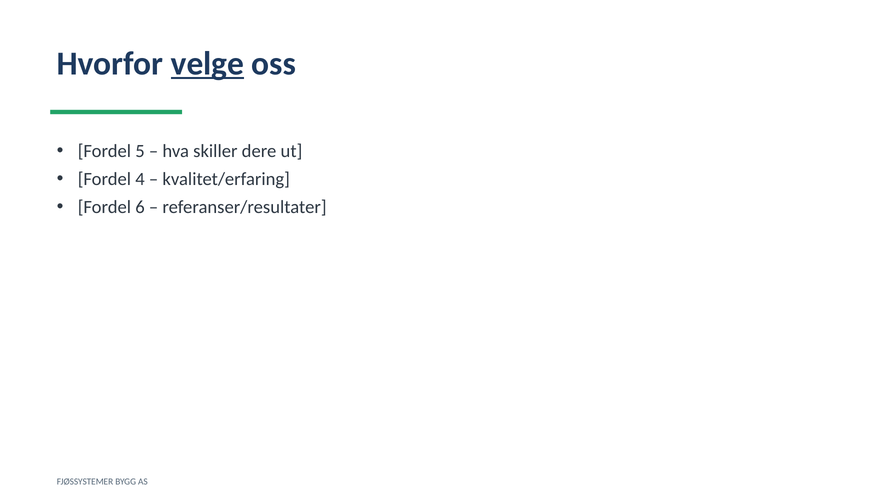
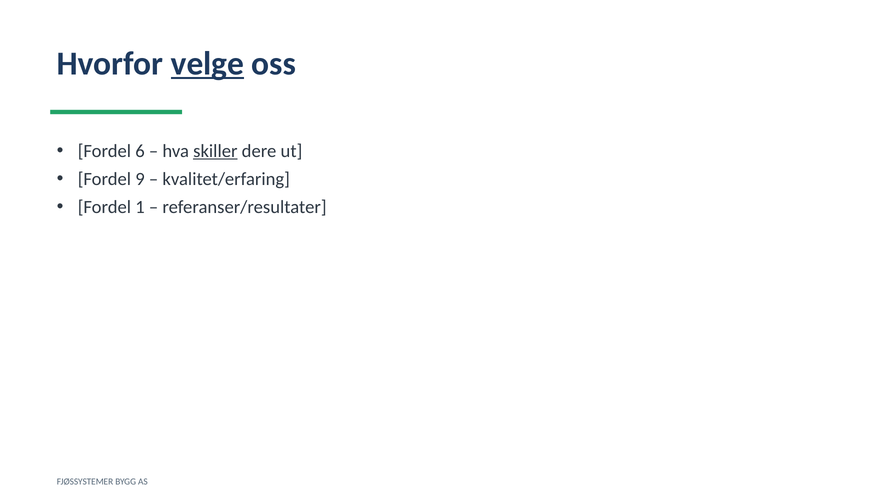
5: 5 -> 6 (140, 151)
skiller underline: none -> present (215, 151)
4: 4 -> 9 (140, 179)
6: 6 -> 1 (140, 207)
